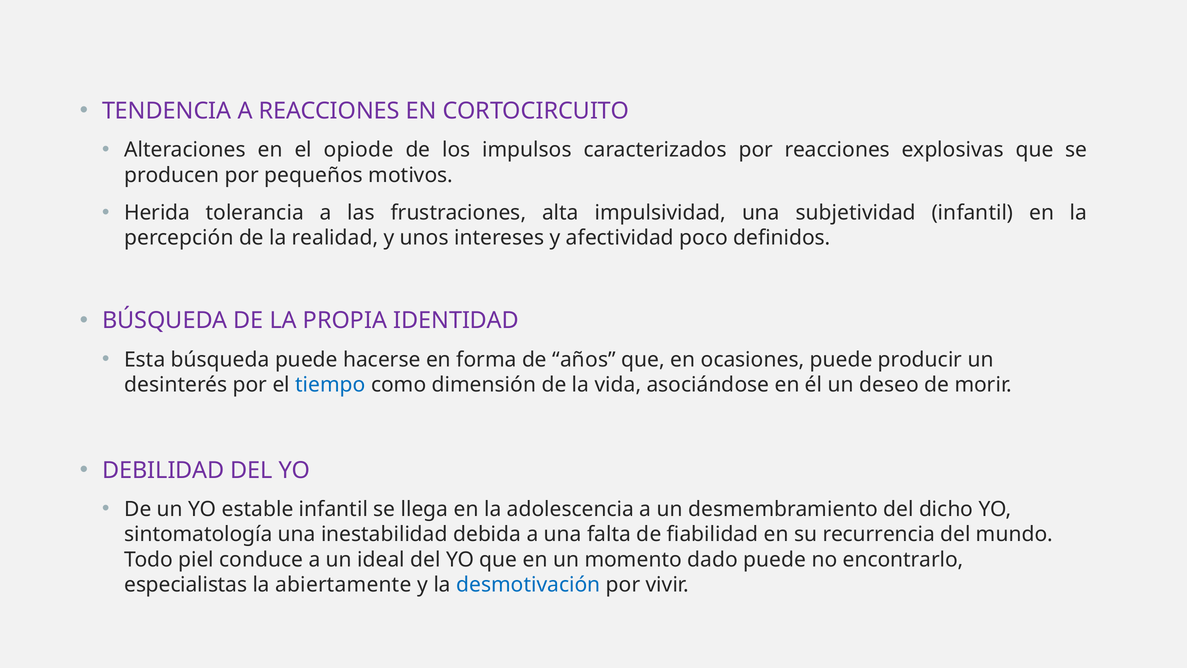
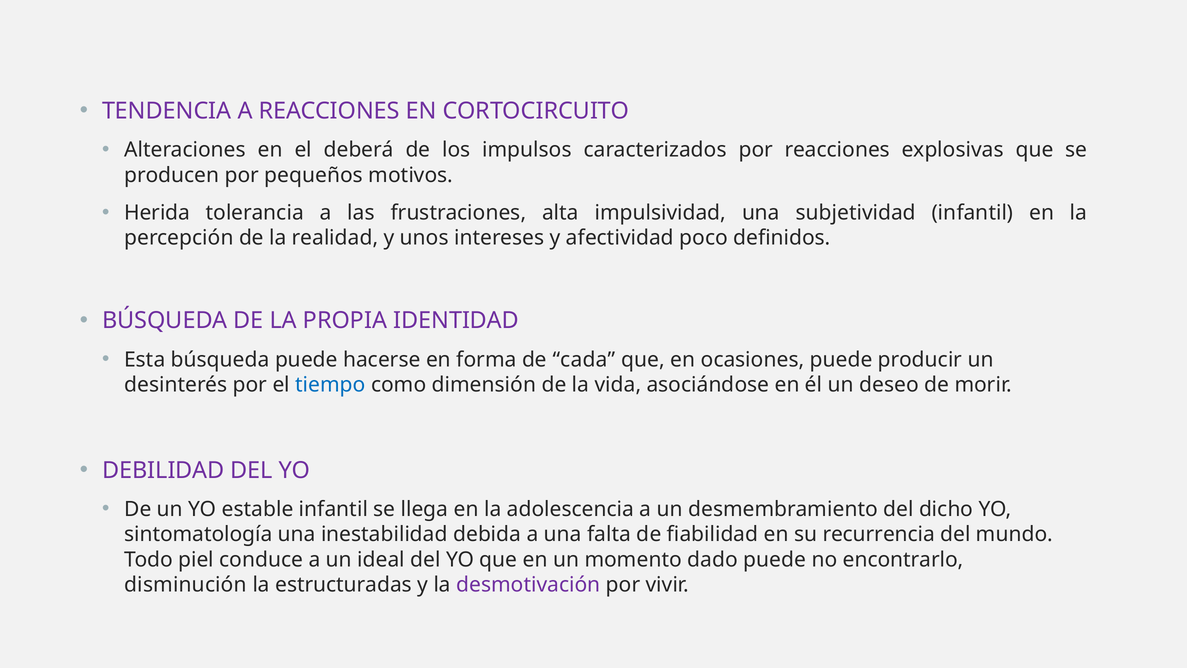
opiode: opiode -> deberá (359, 150)
años: años -> cada (584, 359)
especialistas: especialistas -> disminución (186, 585)
abiertamente: abiertamente -> estructuradas (344, 585)
desmotivación colour: blue -> purple (528, 585)
